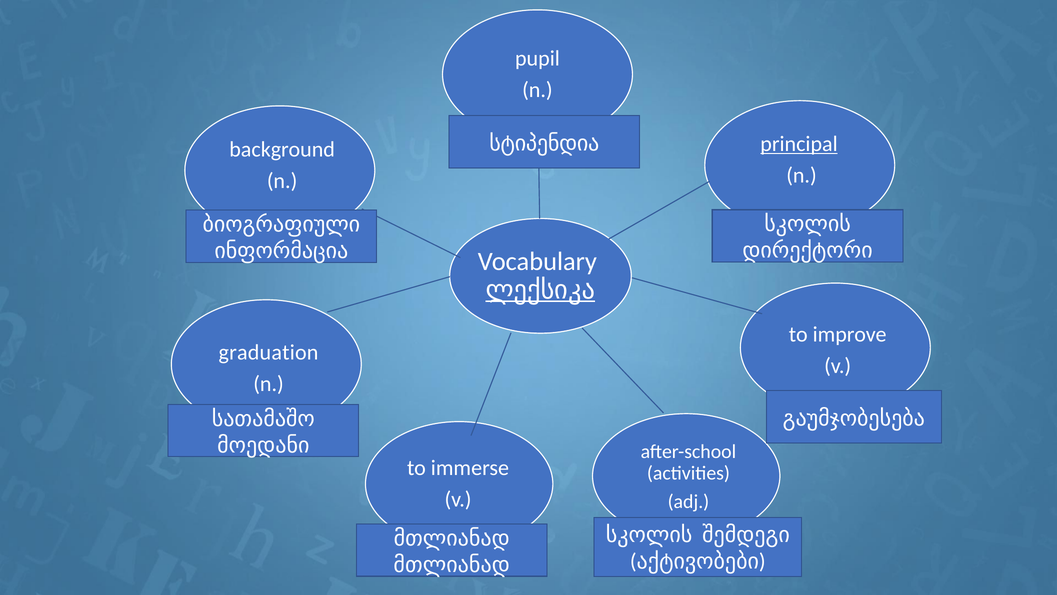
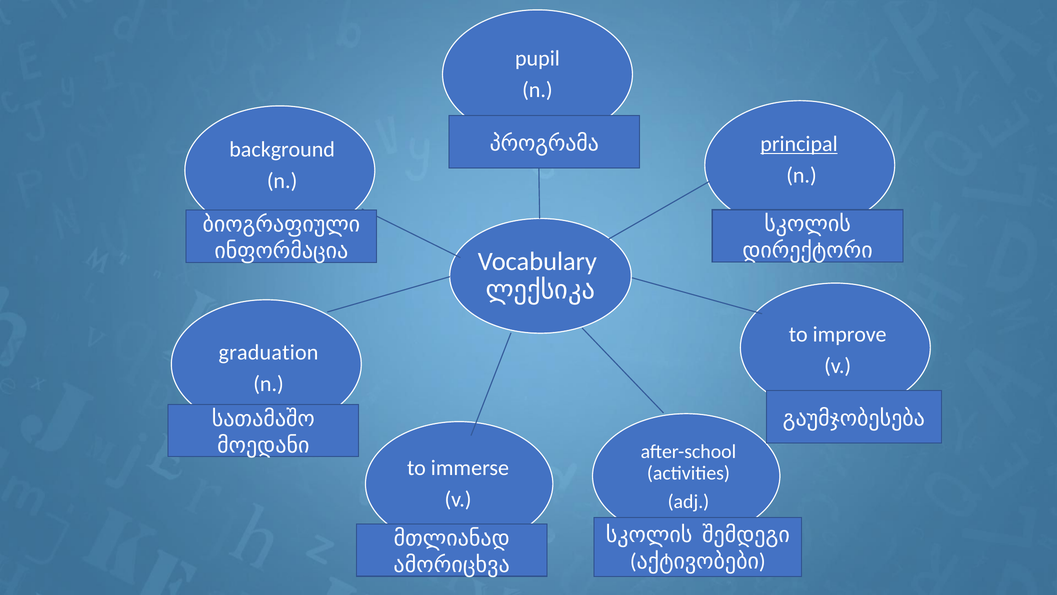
სტიპენდია: სტიპენდია -> პროგრამა (544, 143)
ლექსიკა underline: present -> none (540, 290)
მთლიანად: მთლიანად -> ამორიცხვა (452, 565)
